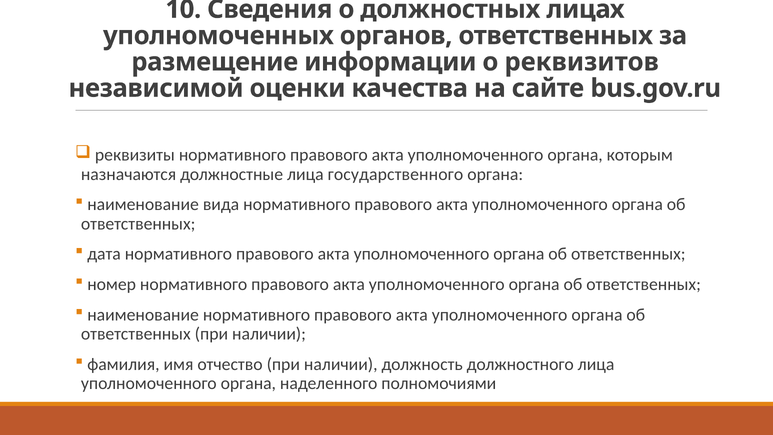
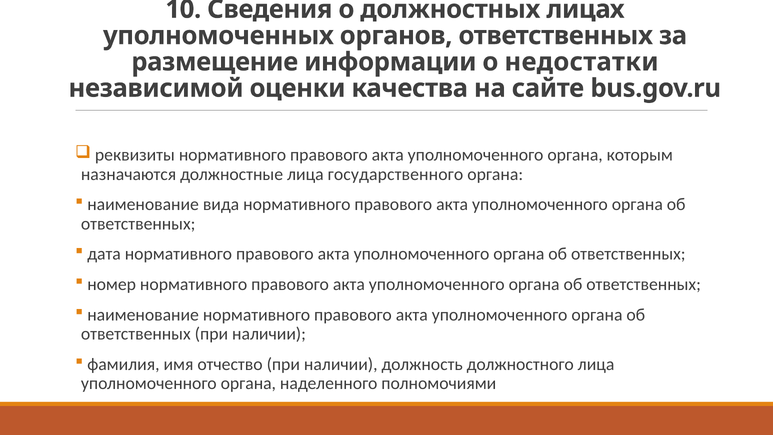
реквизитов: реквизитов -> недостатки (581, 62)
